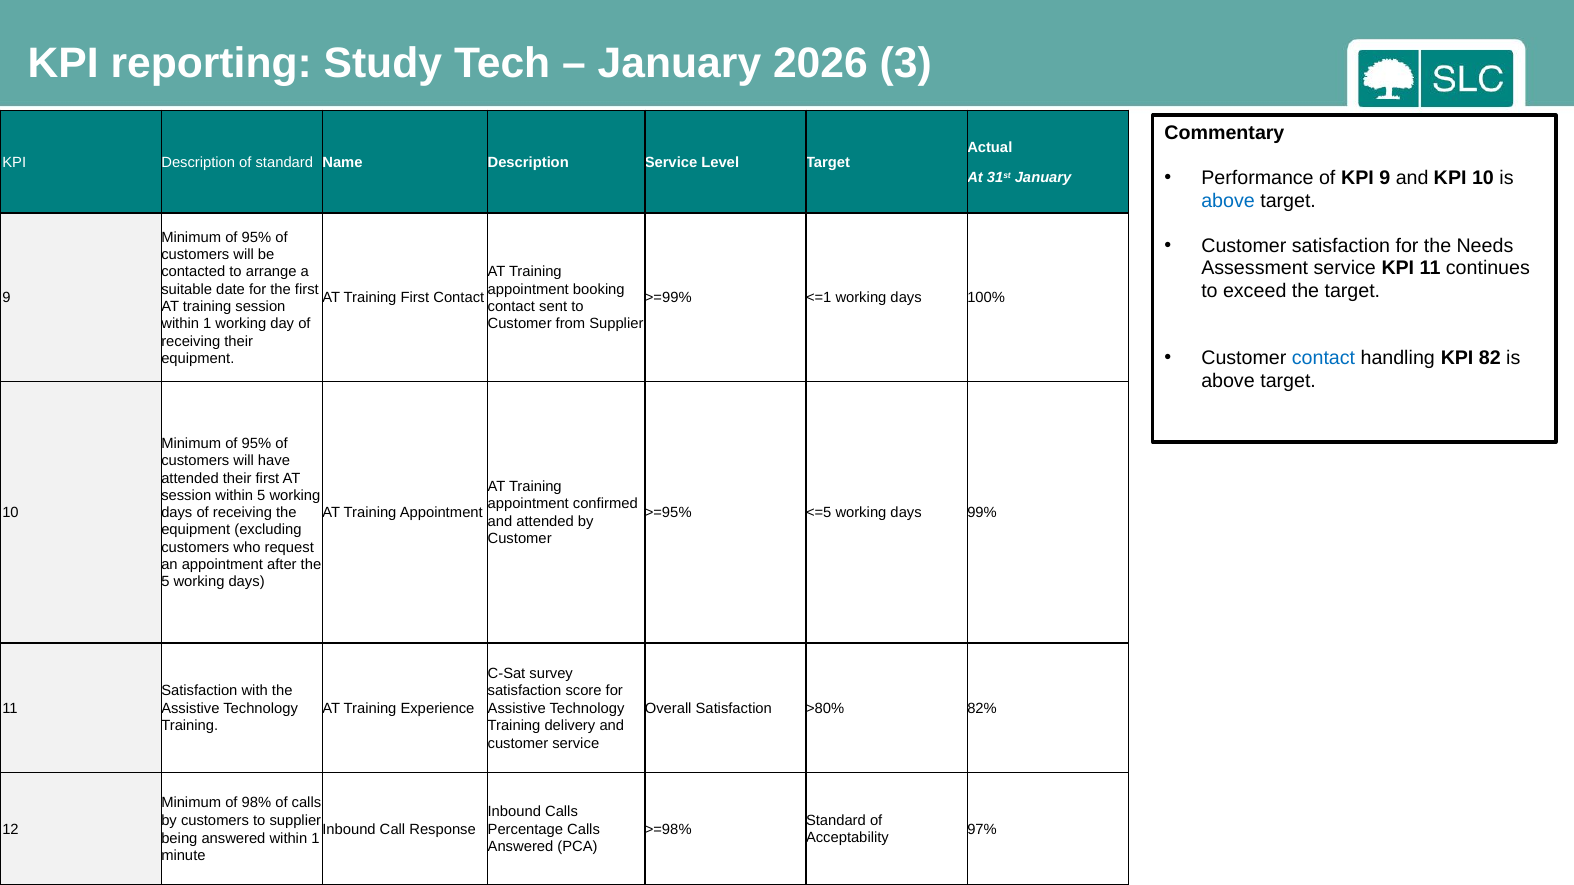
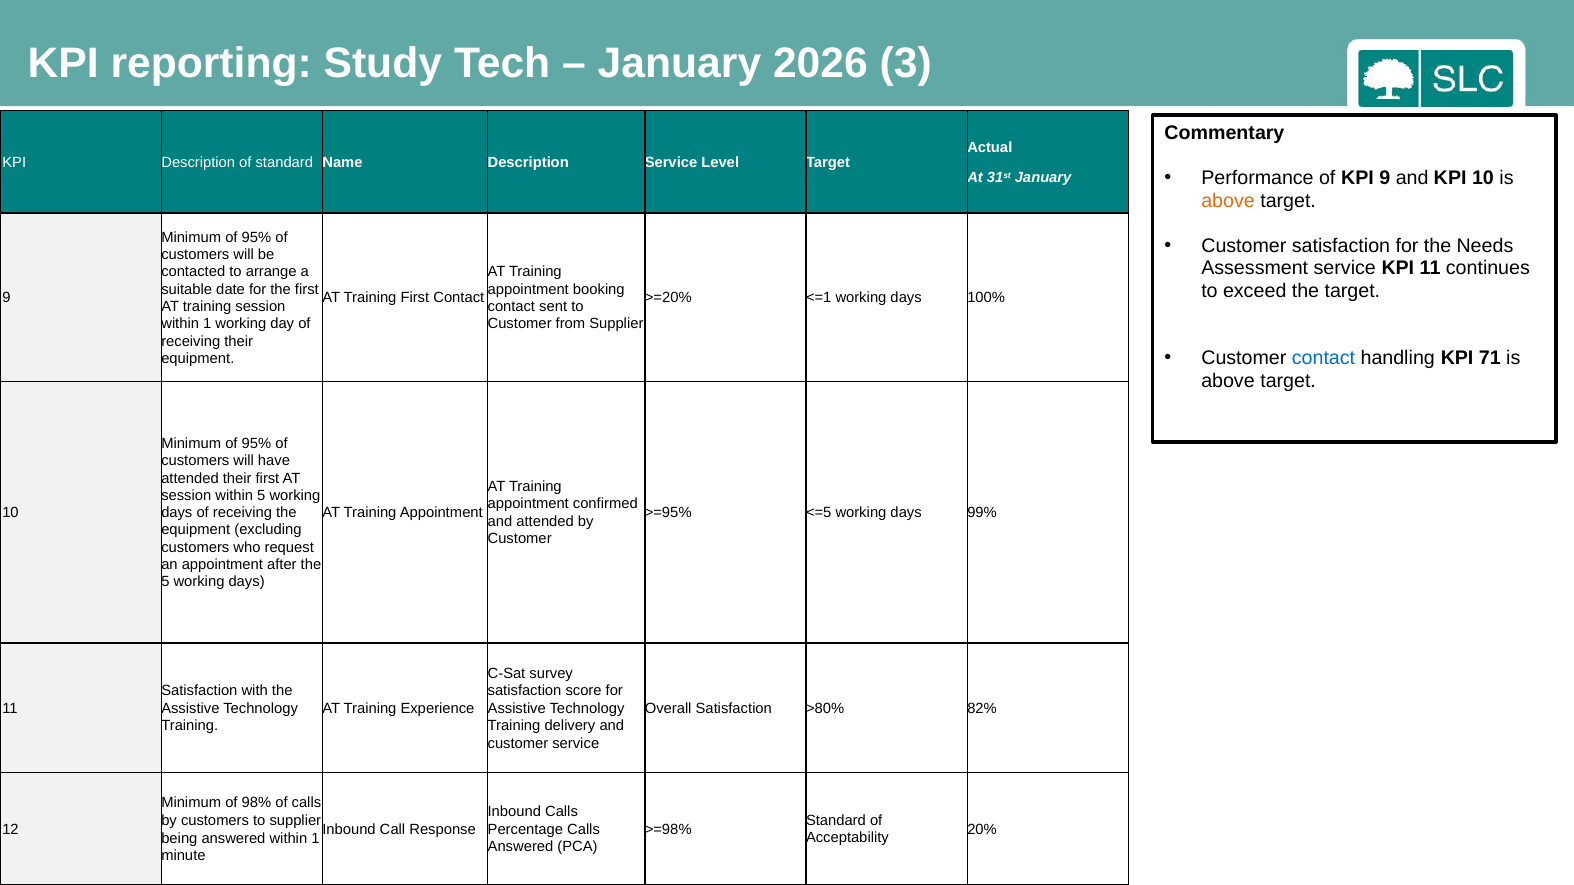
above colour: blue -> orange (1228, 201)
>=99%: >=99% -> >=20% (668, 298)
82: 82 -> 71 (1490, 358)
97%: 97% -> 20% (982, 830)
